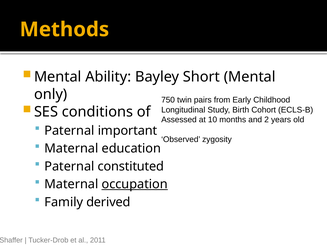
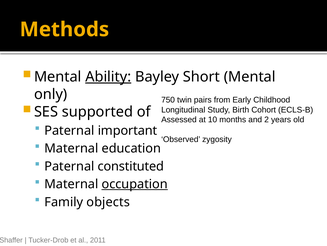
Ability underline: none -> present (108, 76)
conditions: conditions -> supported (97, 111)
derived: derived -> objects (108, 201)
